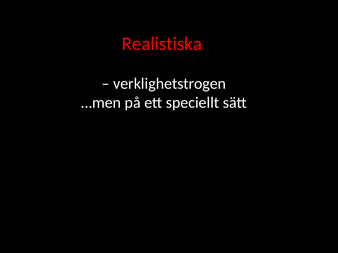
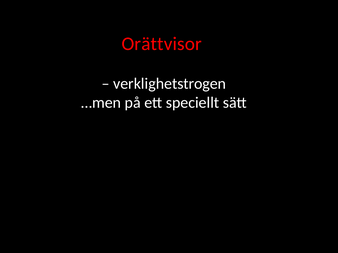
Realistiska: Realistiska -> Orättvisor (162, 44)
